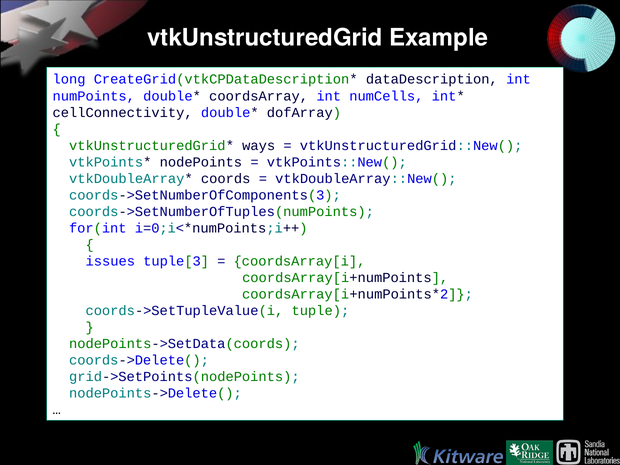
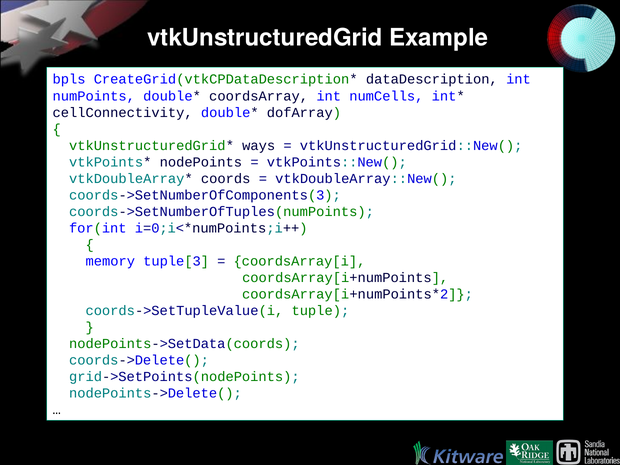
long: long -> bpls (69, 79)
issues: issues -> memory (110, 261)
